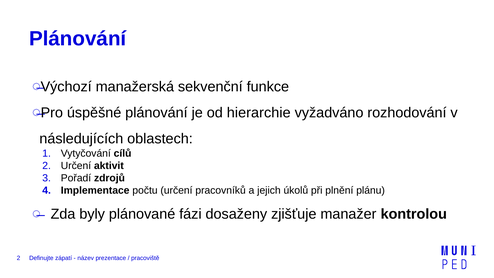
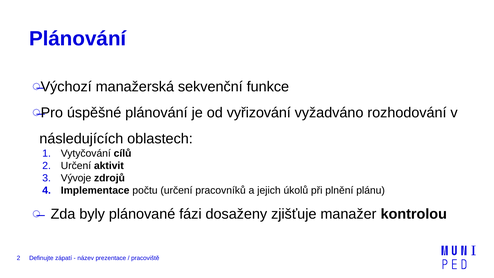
hierarchie: hierarchie -> vyřizování (259, 113)
Pořadí: Pořadí -> Vývoje (76, 178)
